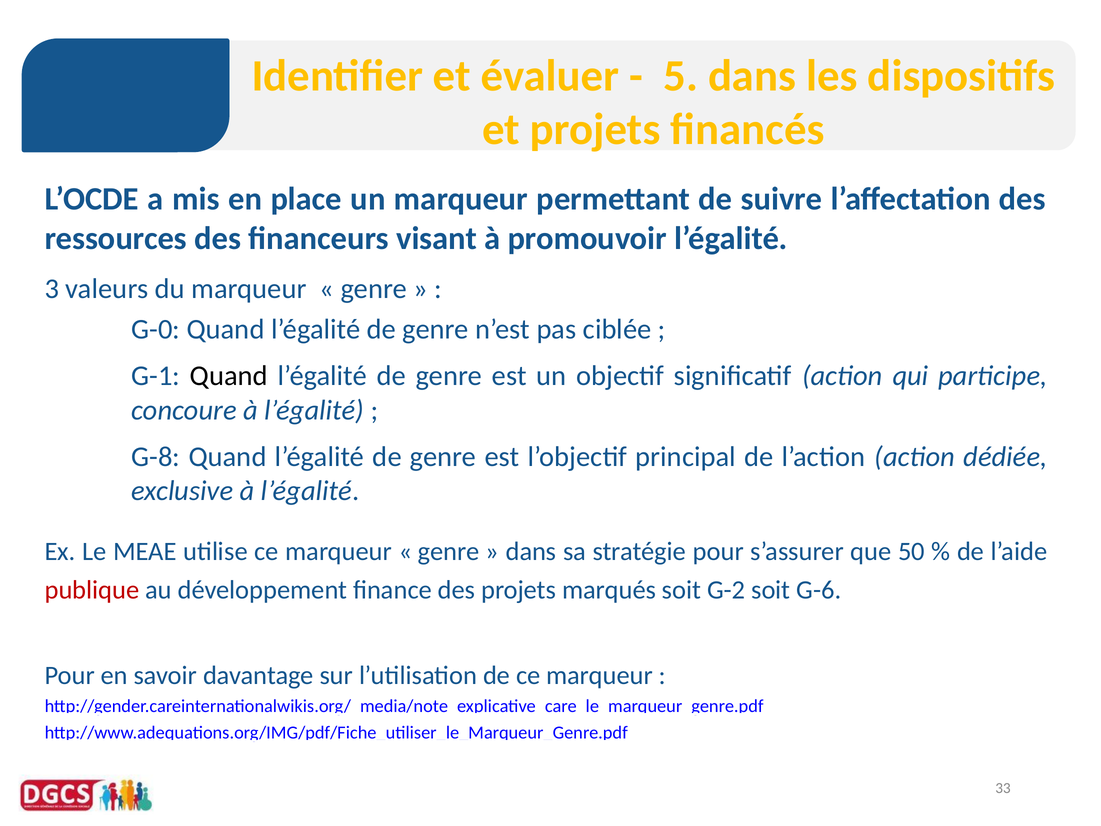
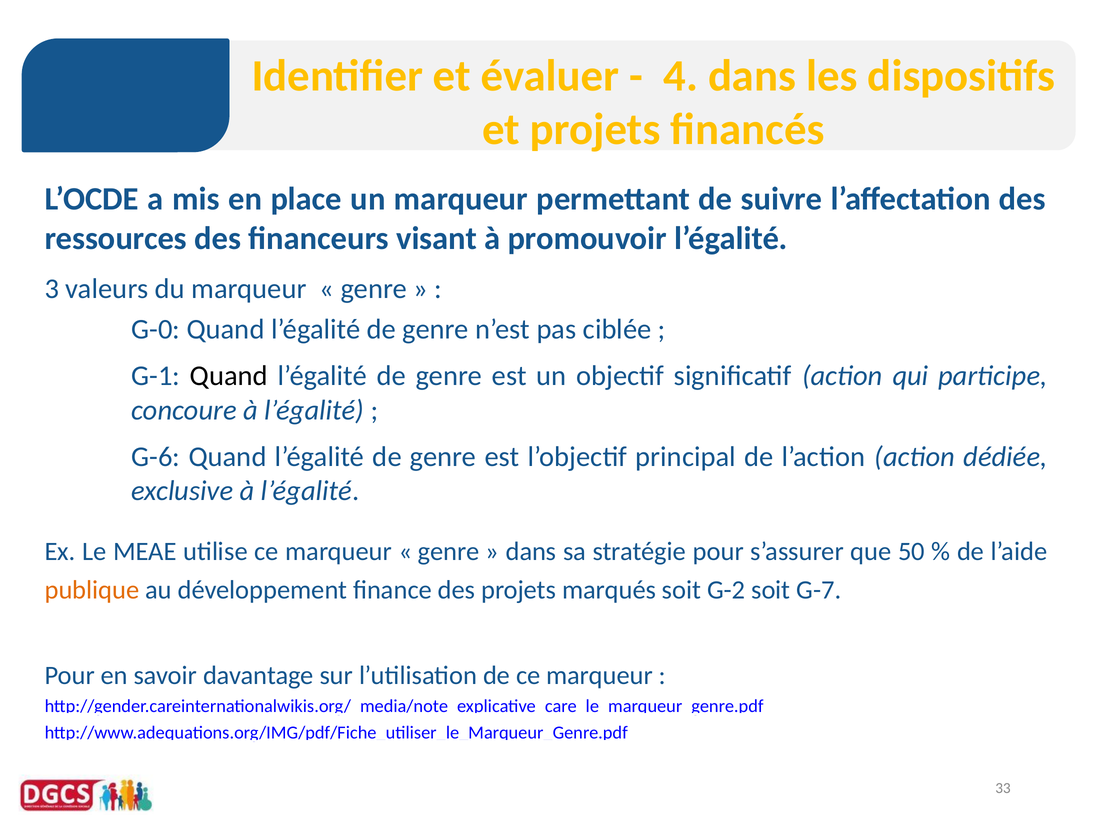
5: 5 -> 4 (681, 76)
G-8: G-8 -> G-6 (156, 457)
publique colour: red -> orange (92, 590)
G-6: G-6 -> G-7 (819, 590)
